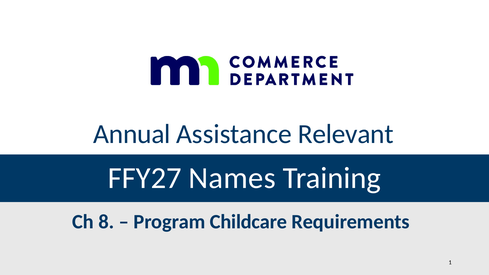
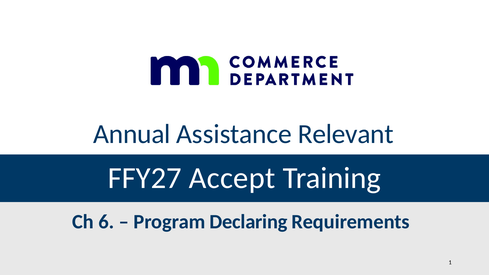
Names: Names -> Accept (232, 178)
8: 8 -> 6 (106, 222)
Childcare: Childcare -> Declaring (249, 222)
